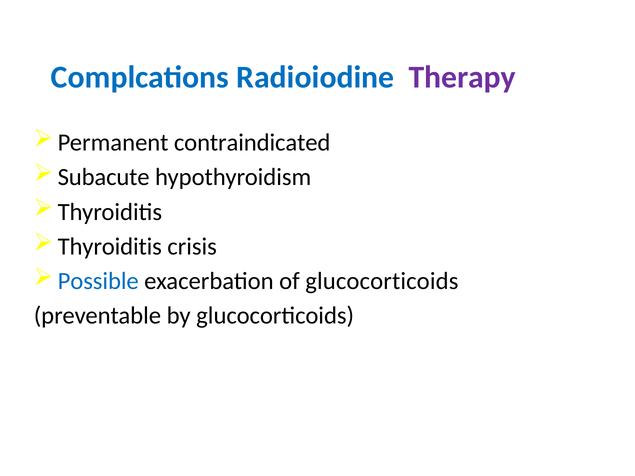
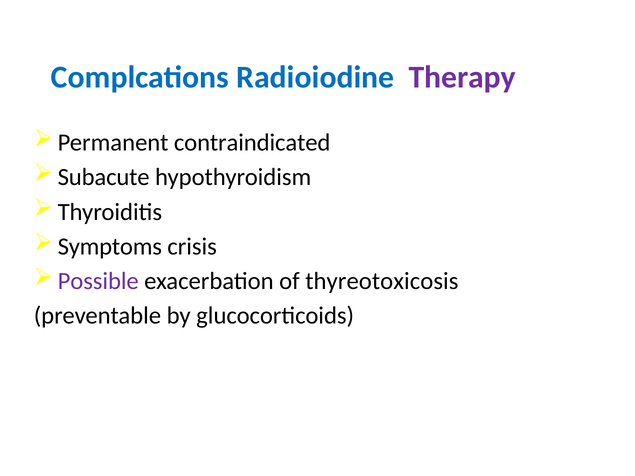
Thyroiditis: Thyroiditis -> Symptoms (110, 247)
Possible colour: blue -> purple (98, 281)
of glucocorticoids: glucocorticoids -> thyreotoxicosis (382, 281)
